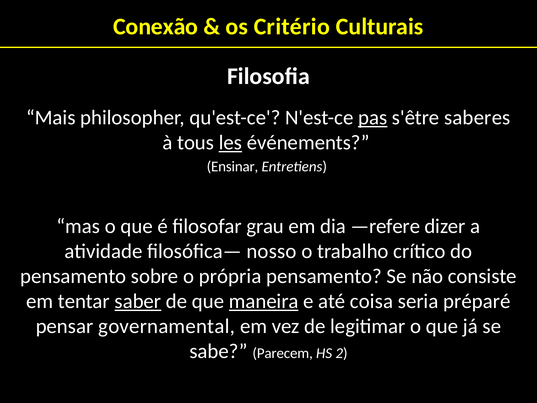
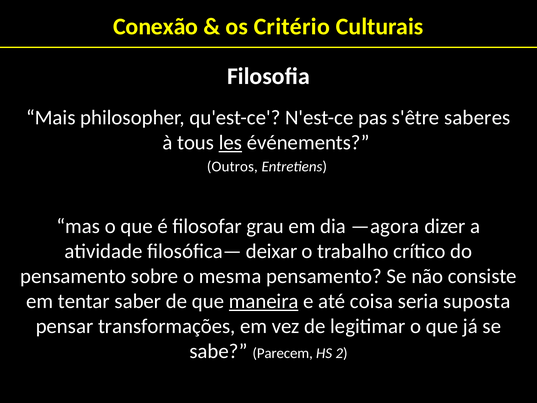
pas underline: present -> none (373, 117)
Ensinar: Ensinar -> Outros (232, 167)
—refere: —refere -> —agora (385, 226)
nosso: nosso -> deixar (272, 251)
própria: própria -> mesma (230, 276)
saber underline: present -> none (138, 301)
préparé: préparé -> suposta (477, 301)
governamental: governamental -> transformações (167, 326)
